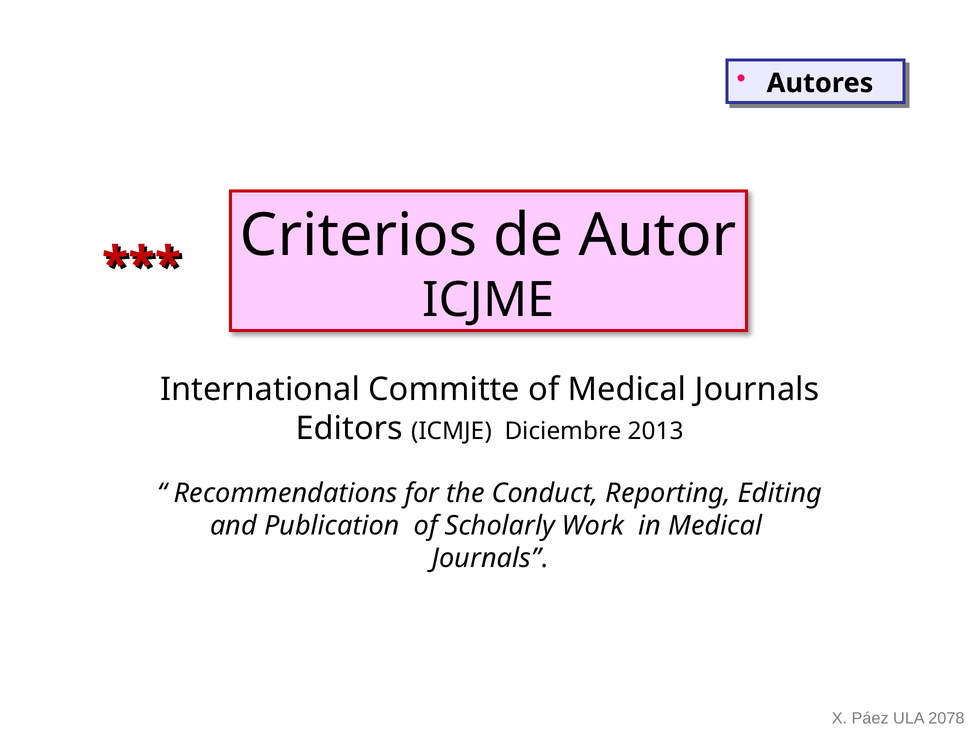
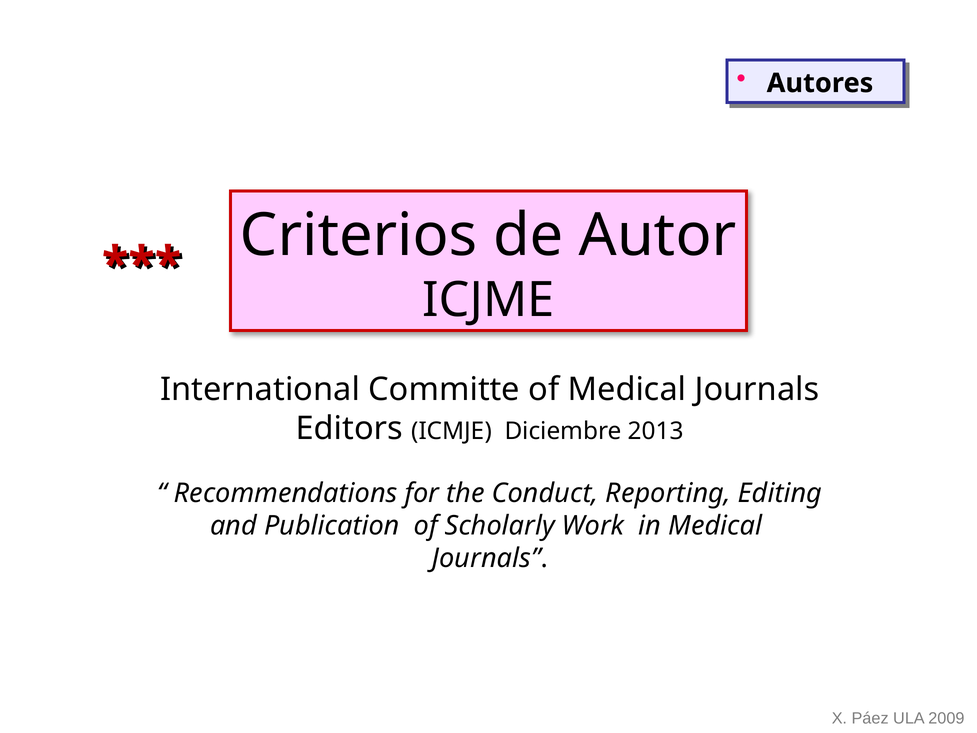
2078: 2078 -> 2009 (946, 718)
